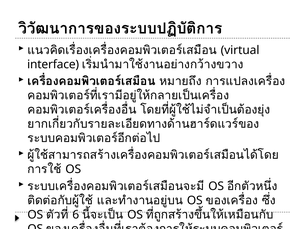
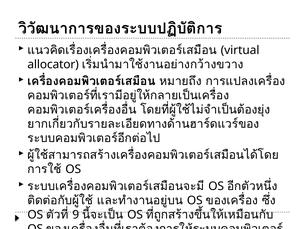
interface: interface -> allocator (53, 64)
6: 6 -> 9 (76, 214)
